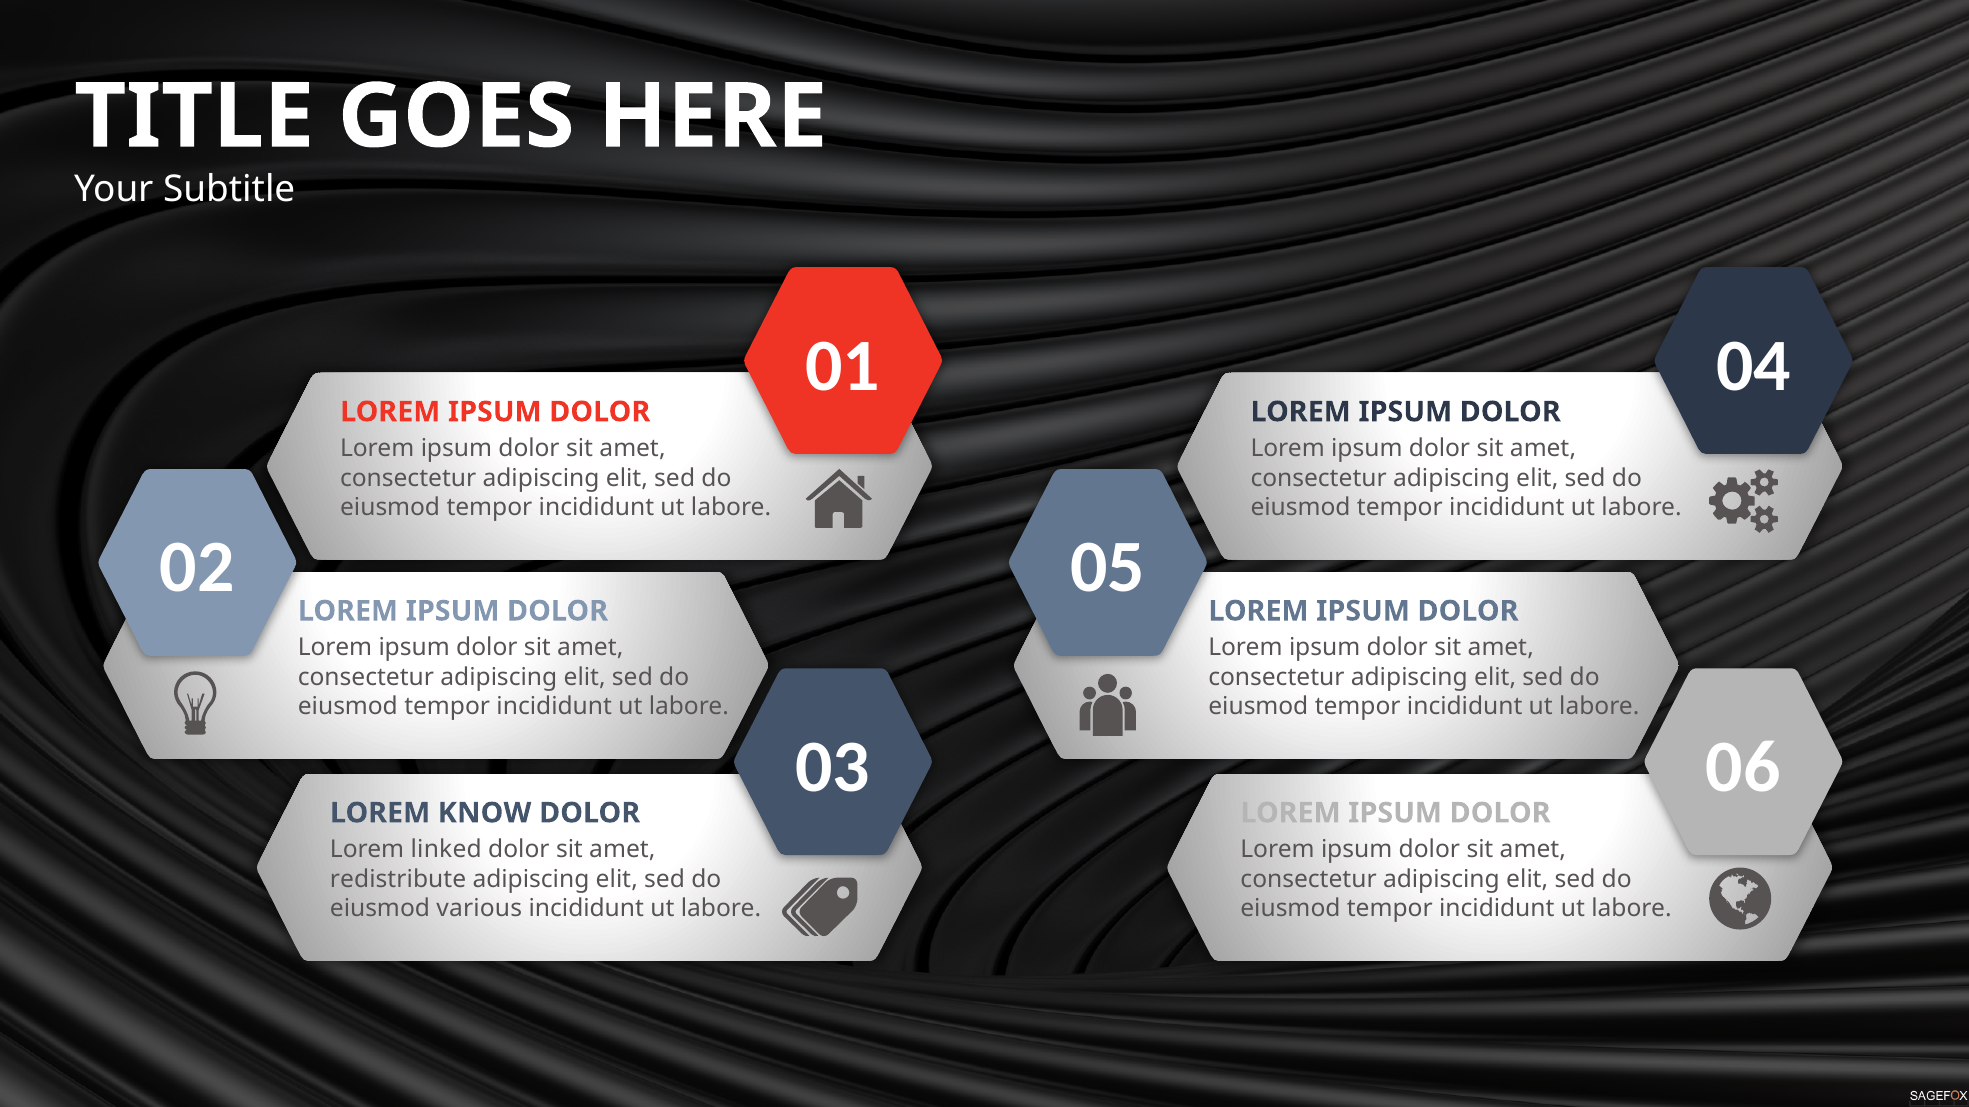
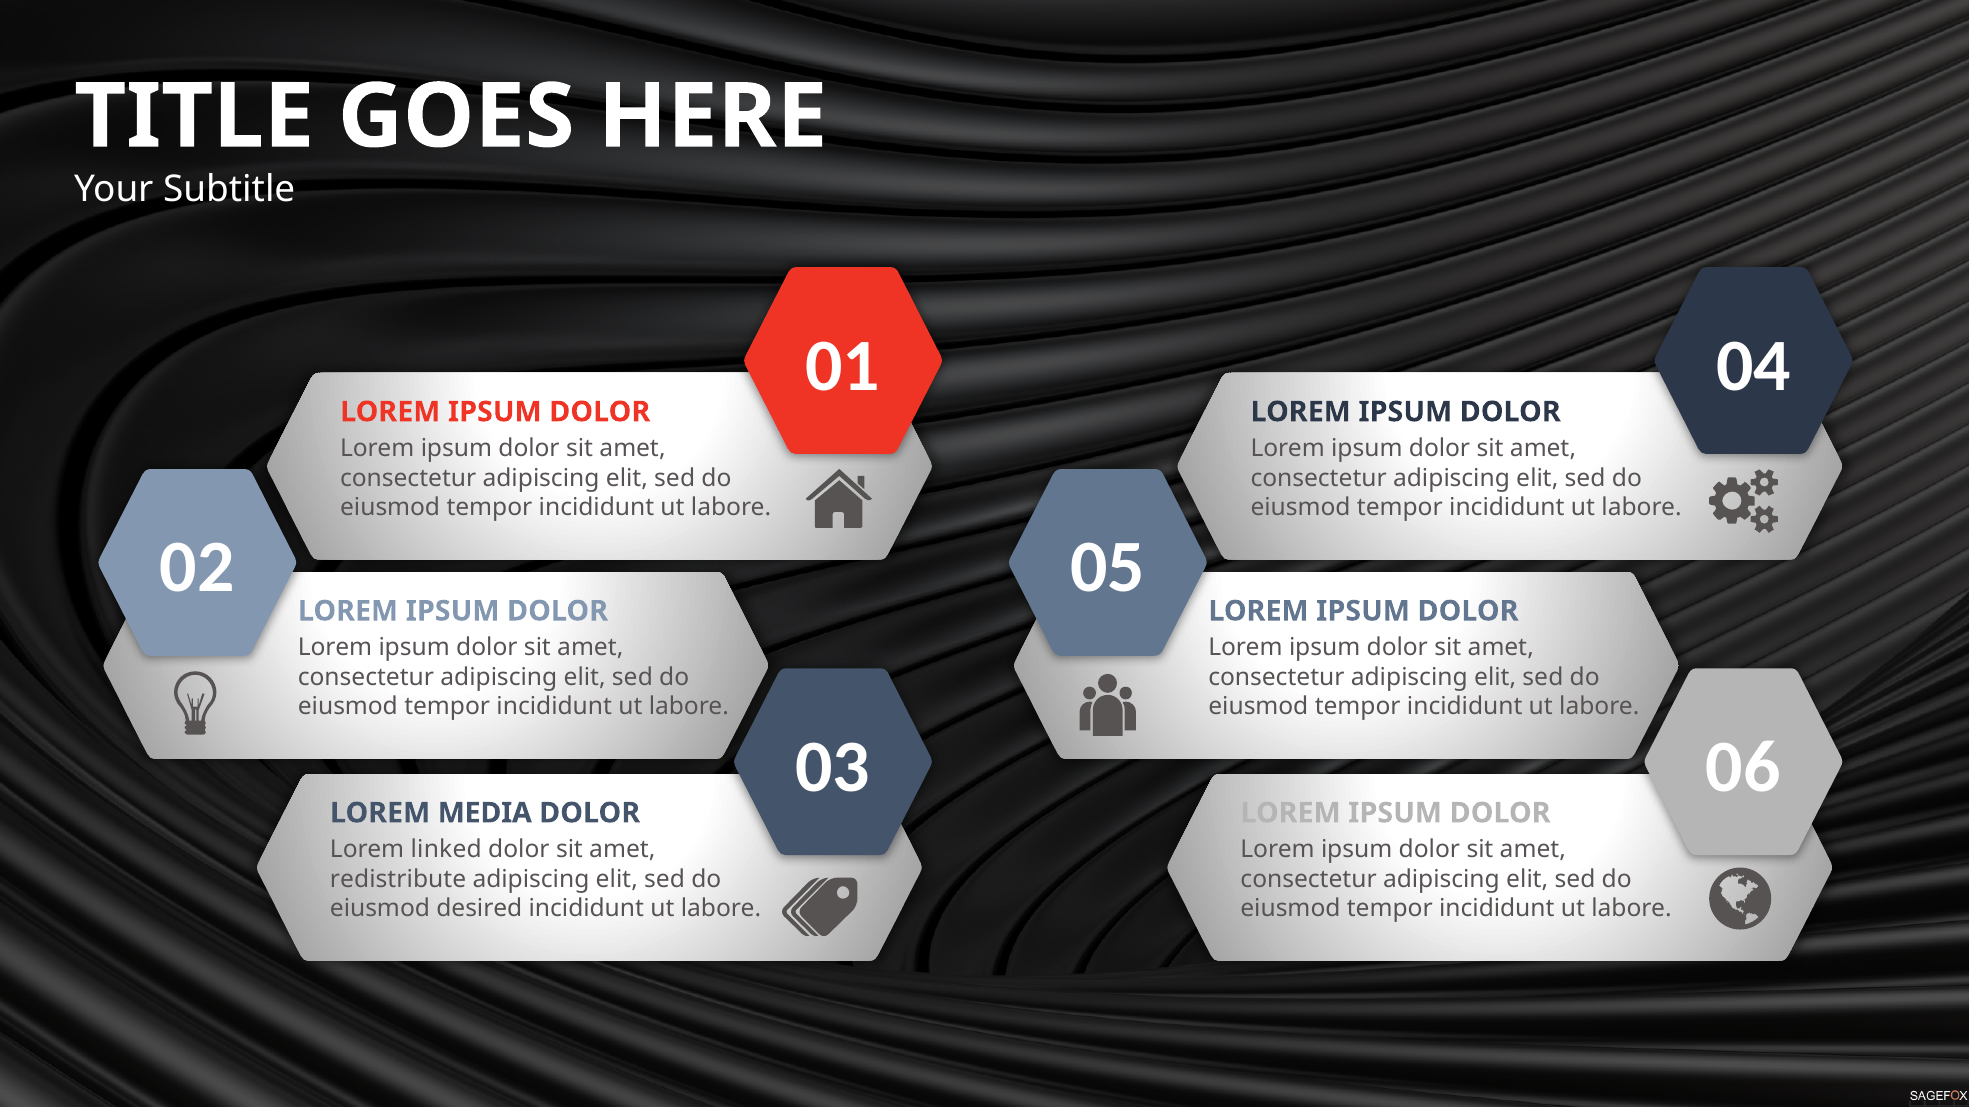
KNOW: KNOW -> MEDIA (485, 813)
various: various -> desired (479, 909)
